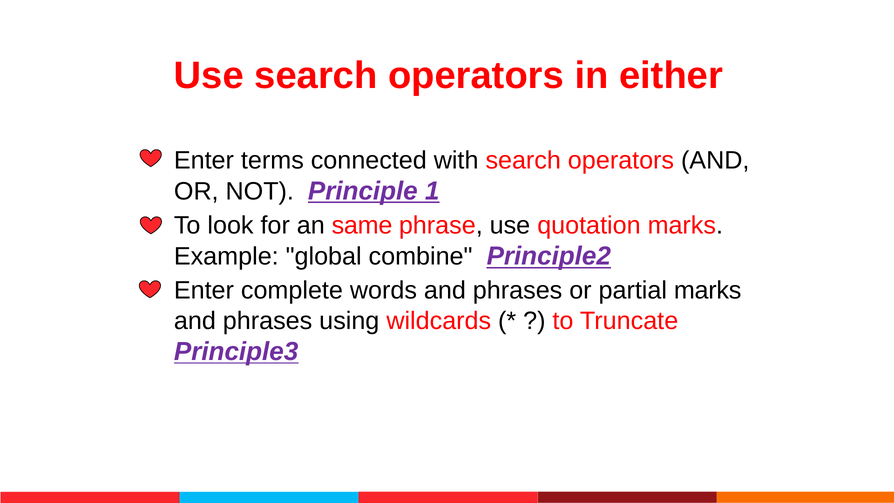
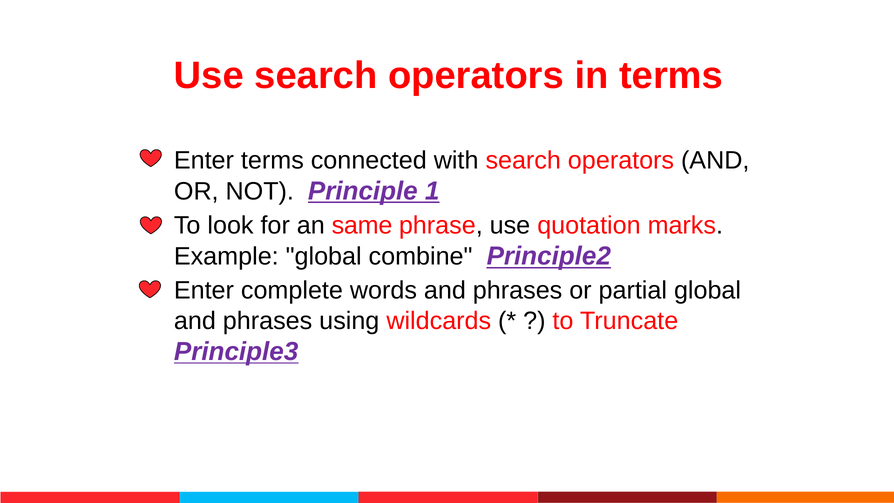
in either: either -> terms (671, 76)
partial marks: marks -> global (708, 291)
